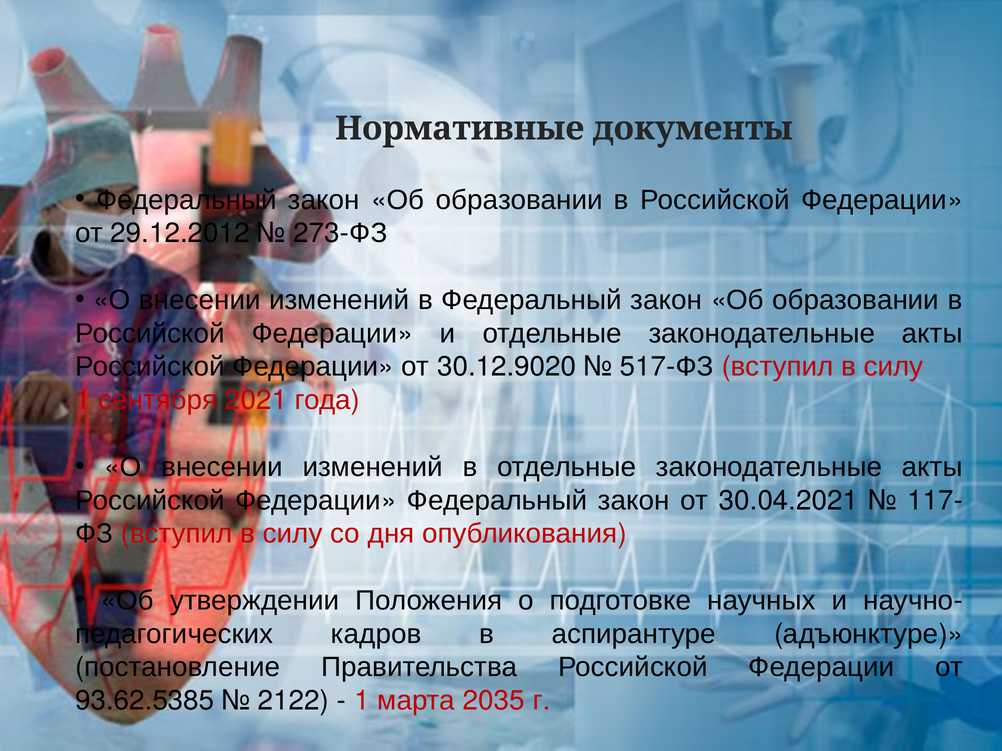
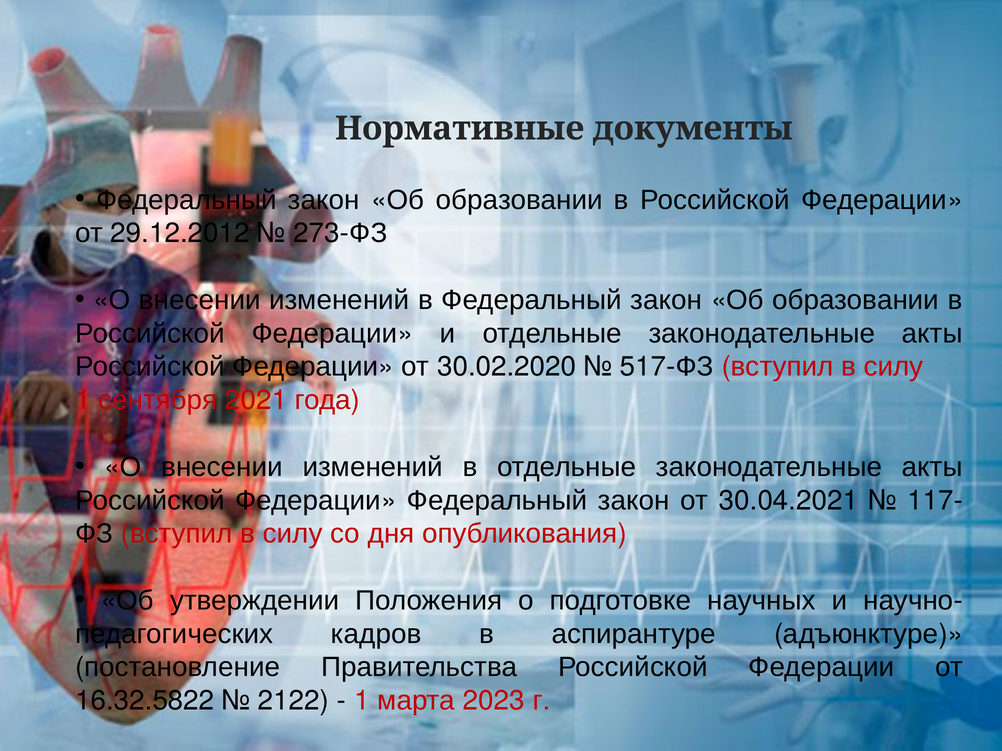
30.12.9020: 30.12.9020 -> 30.02.2020 (507, 367)
93.62.5385: 93.62.5385 -> 16.32.5822 (145, 701)
2035: 2035 -> 2023 (494, 701)
